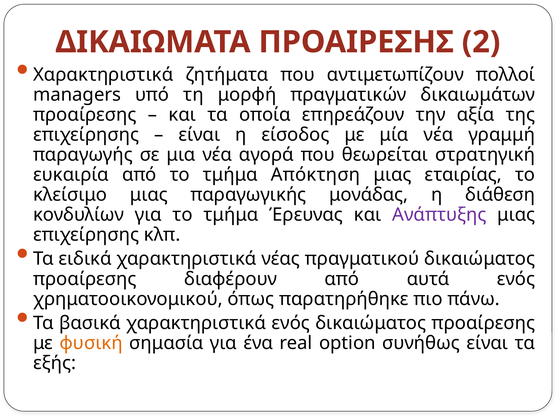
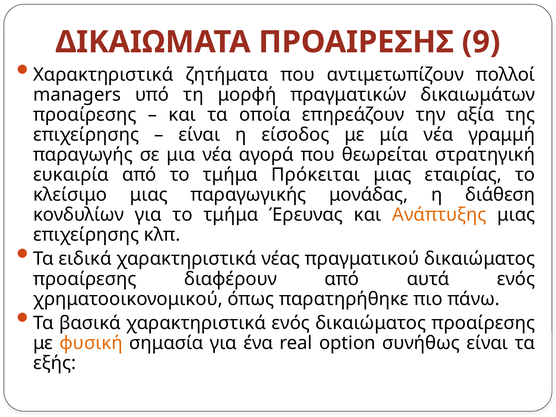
2: 2 -> 9 (481, 42)
Απόκτηση: Απόκτηση -> Πρόκειται (316, 175)
Ανάπτυξης colour: purple -> orange (439, 215)
